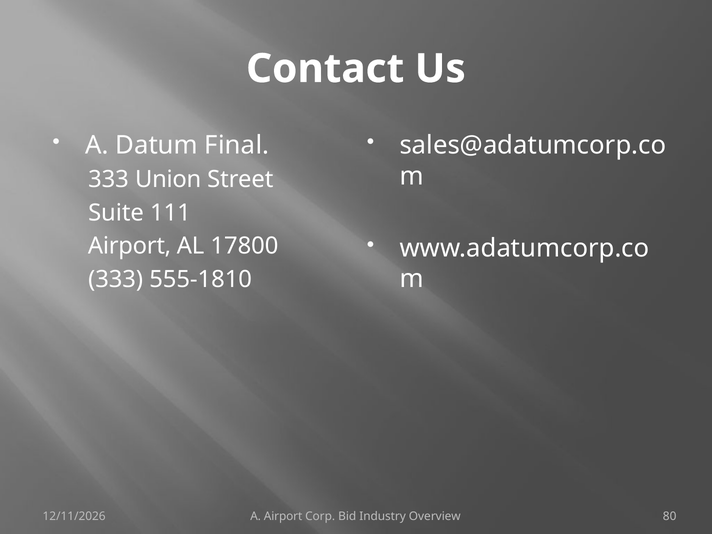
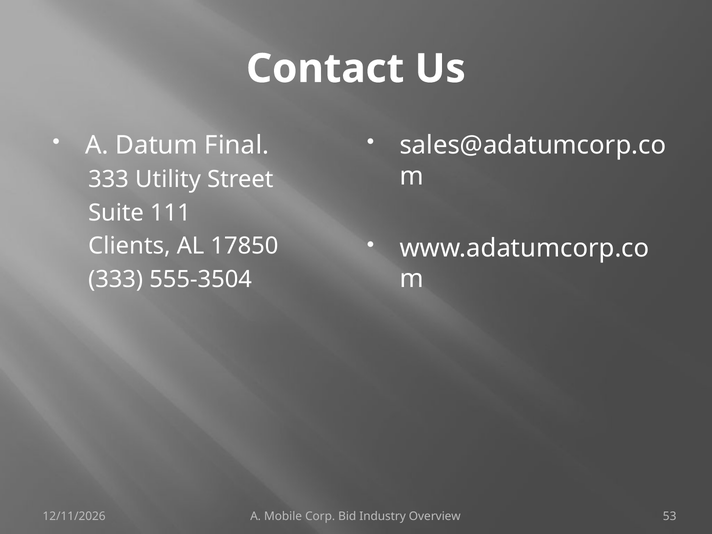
Union: Union -> Utility (168, 180)
Airport: Airport -> Clients (129, 246)
17800: 17800 -> 17850 (244, 246)
555-1810: 555-1810 -> 555-3504 (201, 279)
A Airport: Airport -> Mobile (283, 516)
80: 80 -> 53 (670, 516)
